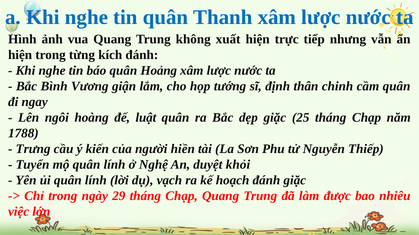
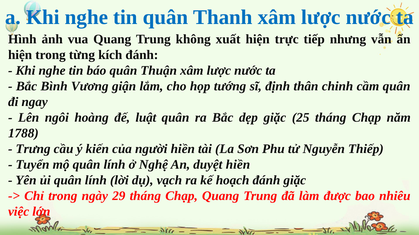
Hoảng: Hoảng -> Thuận (159, 71)
duyệt khỏi: khỏi -> hiền (238, 165)
